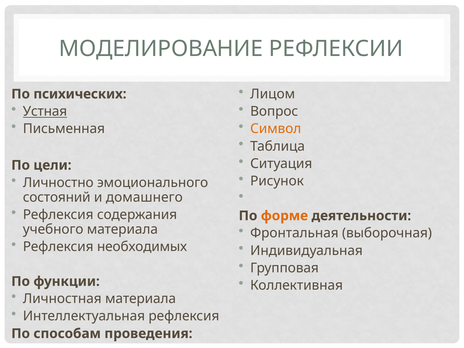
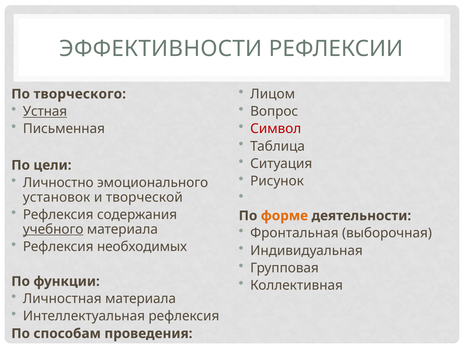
МОДЕЛИРОВАНИЕ: МОДЕЛИРОВАНИЕ -> ЭФФЕКТИВНОСТИ (161, 49)
психических: психических -> творческого (80, 94)
Символ colour: orange -> red (276, 129)
состояний: состояний -> установок (57, 197)
домашнего: домашнего -> творческой (144, 197)
учебного underline: none -> present (53, 229)
